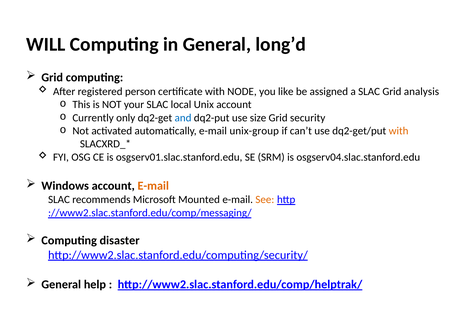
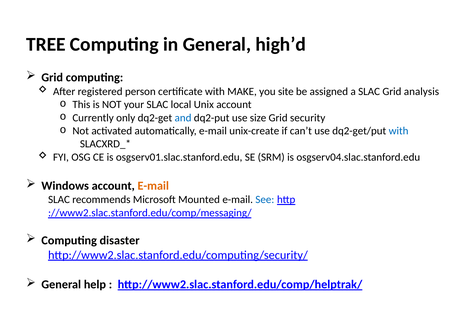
WILL: WILL -> TREE (46, 44)
long’d: long’d -> high’d (281, 44)
NODE: NODE -> MAKE (242, 91)
like: like -> site (286, 91)
unix-group: unix-group -> unix-create (254, 131)
with colour: orange -> blue (399, 131)
See colour: orange -> blue (265, 200)
